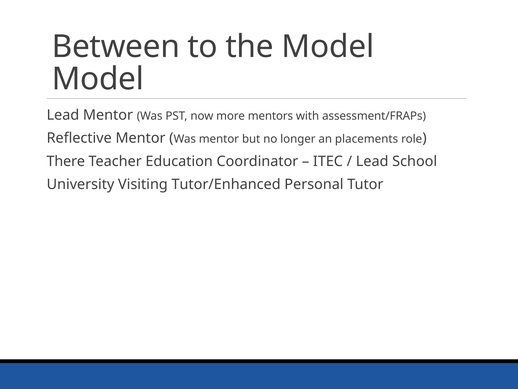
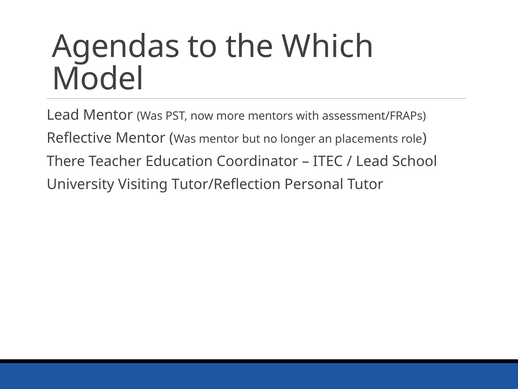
Between: Between -> Agendas (116, 47)
the Model: Model -> Which (328, 47)
Tutor/Enhanced: Tutor/Enhanced -> Tutor/Reflection (226, 184)
